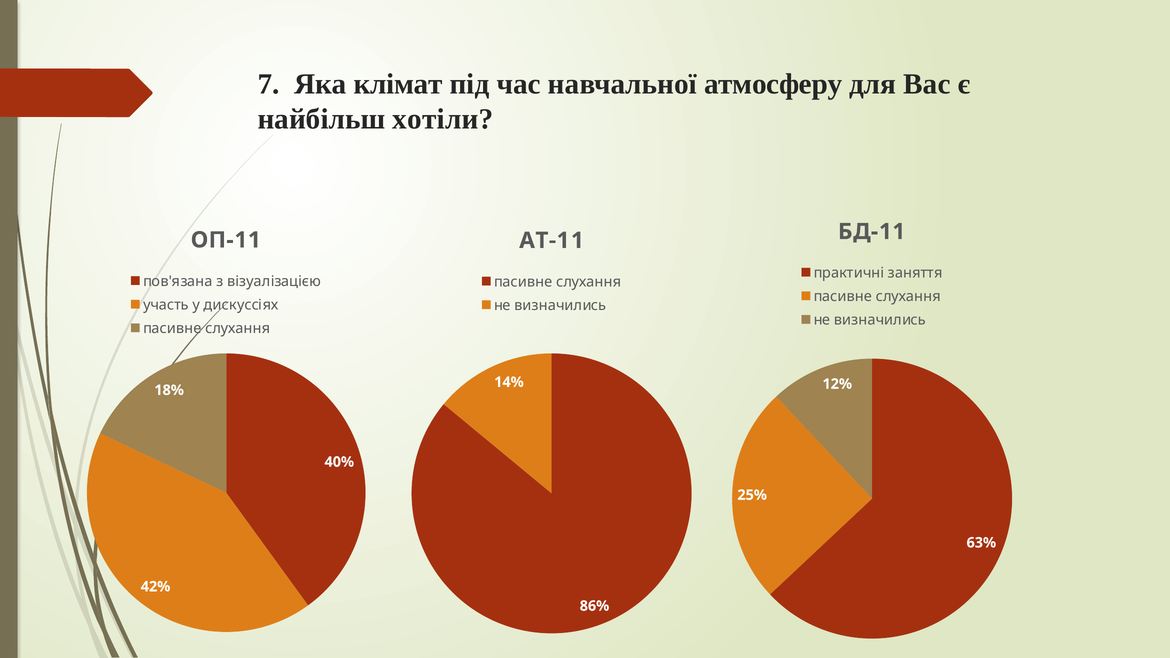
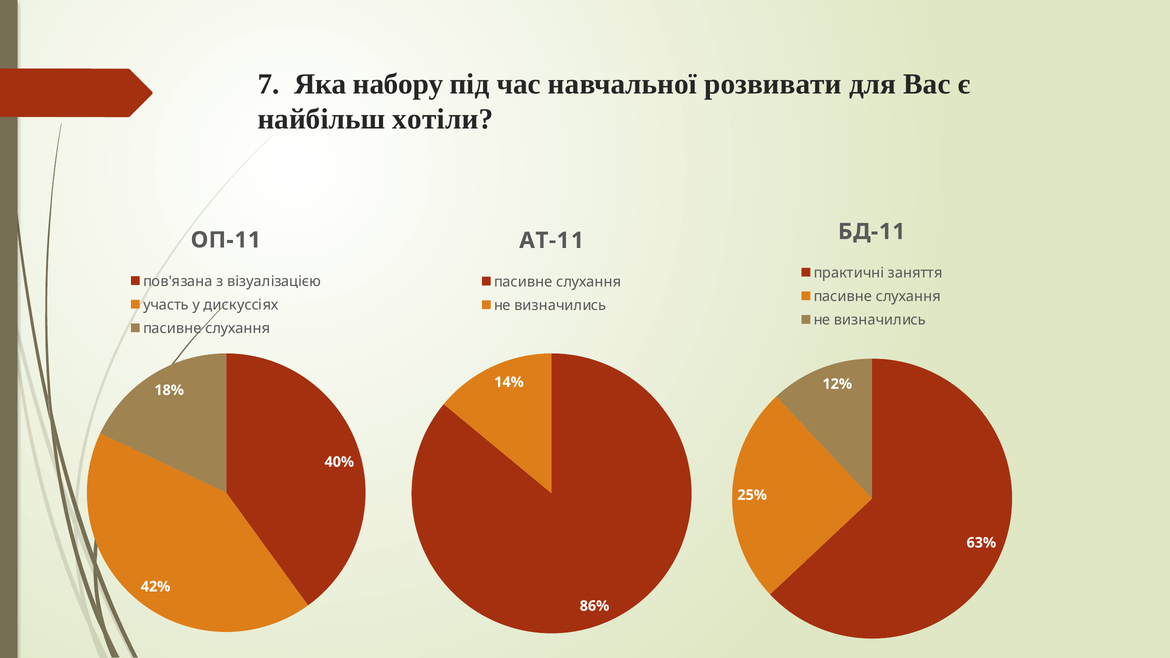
клімат: клімат -> набору (398, 84)
атмосферу: атмосферу -> розвивати (773, 84)
